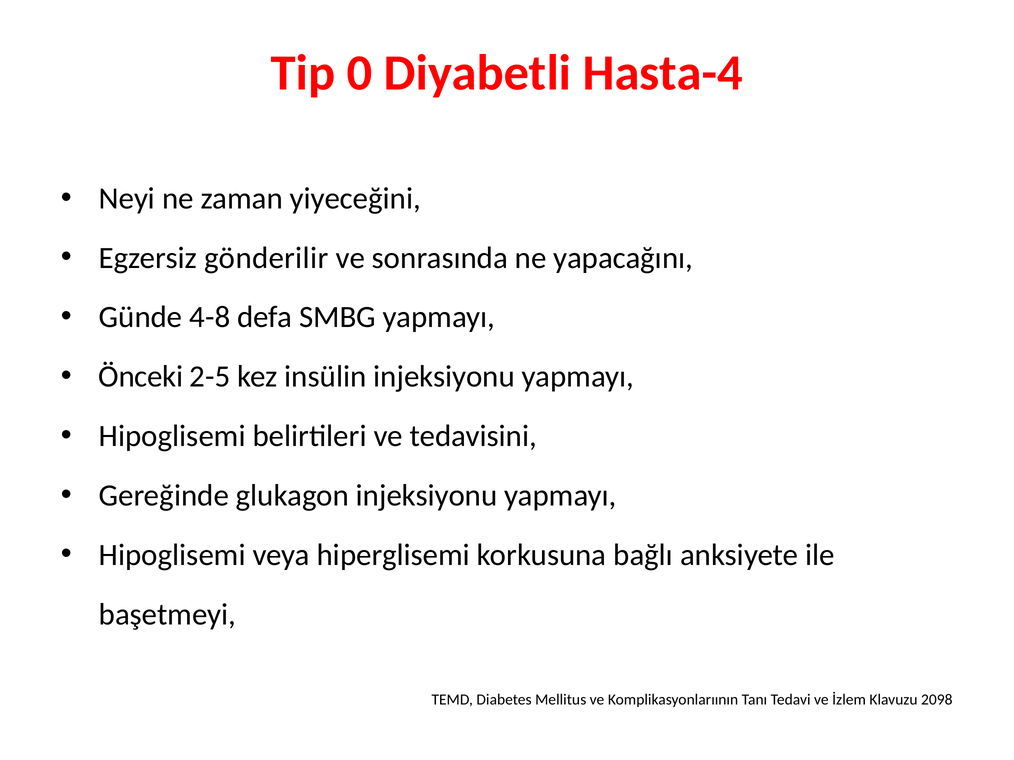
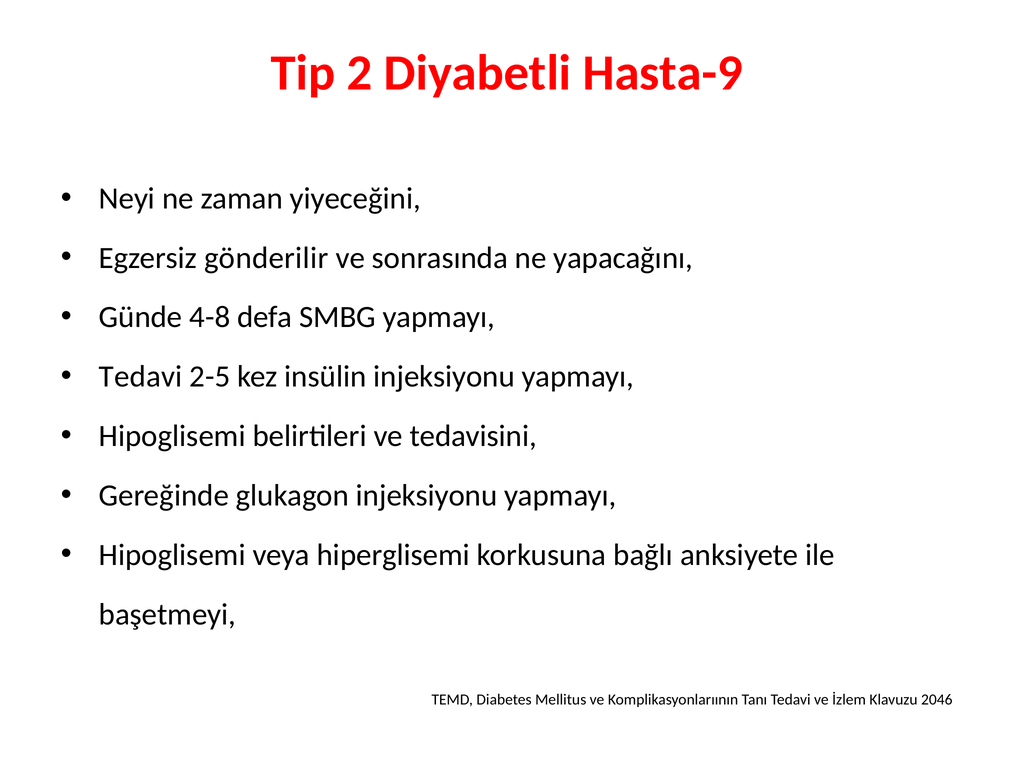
0: 0 -> 2 (360, 73)
Hasta-4: Hasta-4 -> Hasta-9 (663, 73)
Önceki: Önceki -> Tedavi (141, 377)
2098: 2098 -> 2046 (937, 700)
